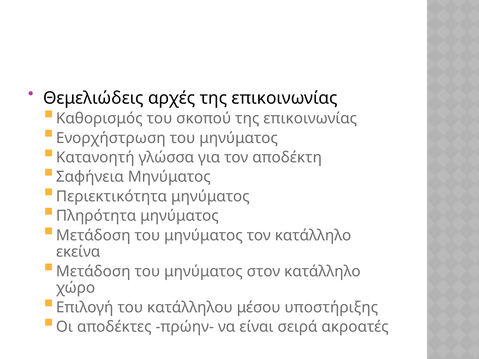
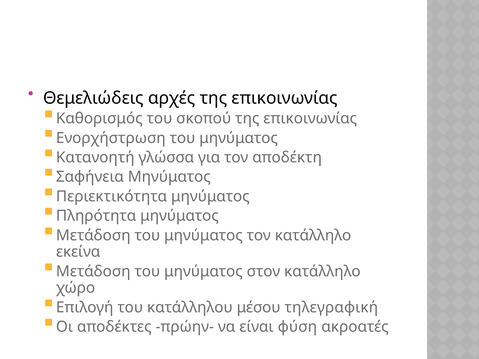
υποστήριξης: υποστήριξης -> τηλεγραφική (331, 308)
σειρά: σειρά -> φύση (297, 327)
